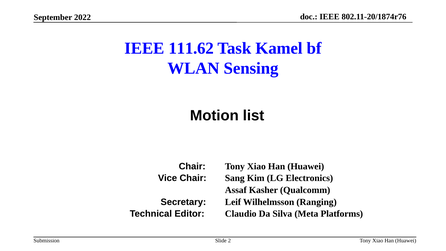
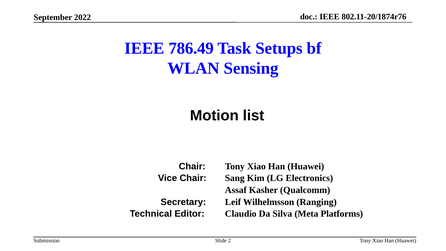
111.62: 111.62 -> 786.49 (191, 48)
Kamel: Kamel -> Setups (279, 48)
